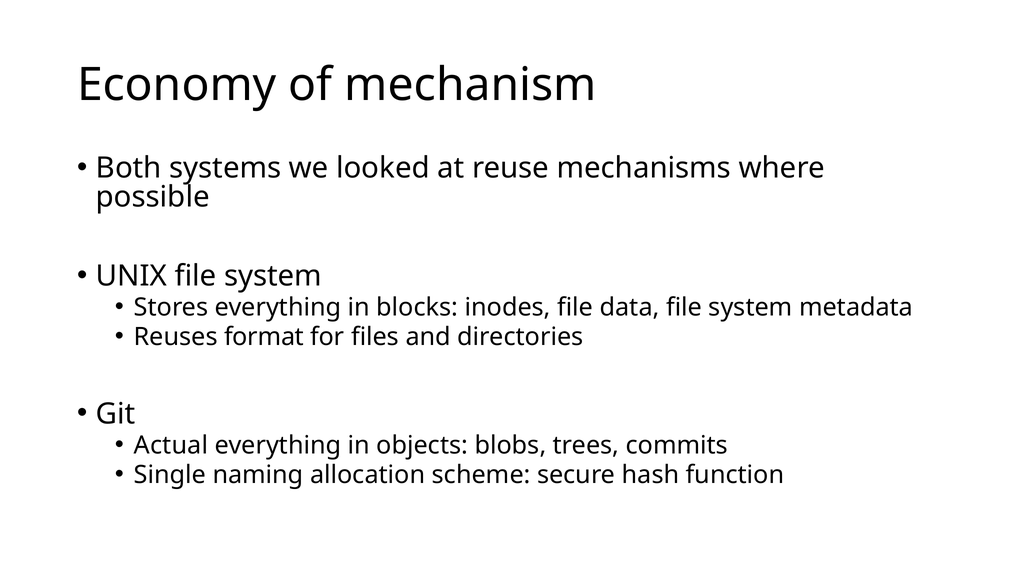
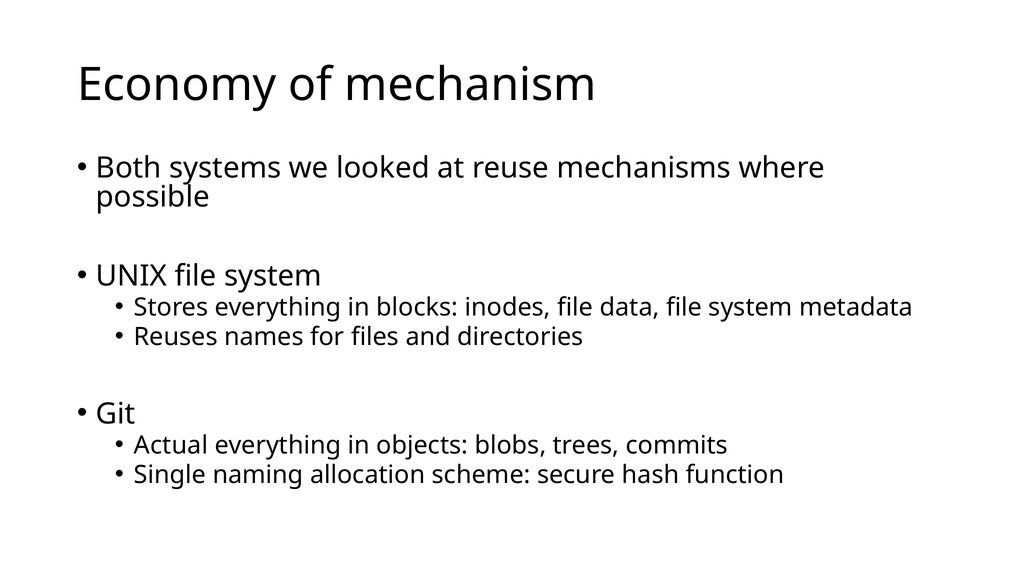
format: format -> names (264, 337)
